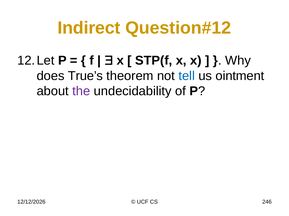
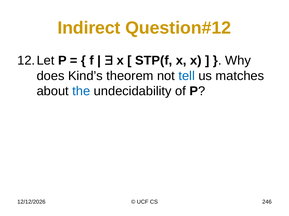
True’s: True’s -> Kind’s (85, 76)
ointment: ointment -> matches (240, 76)
the colour: purple -> blue (81, 91)
